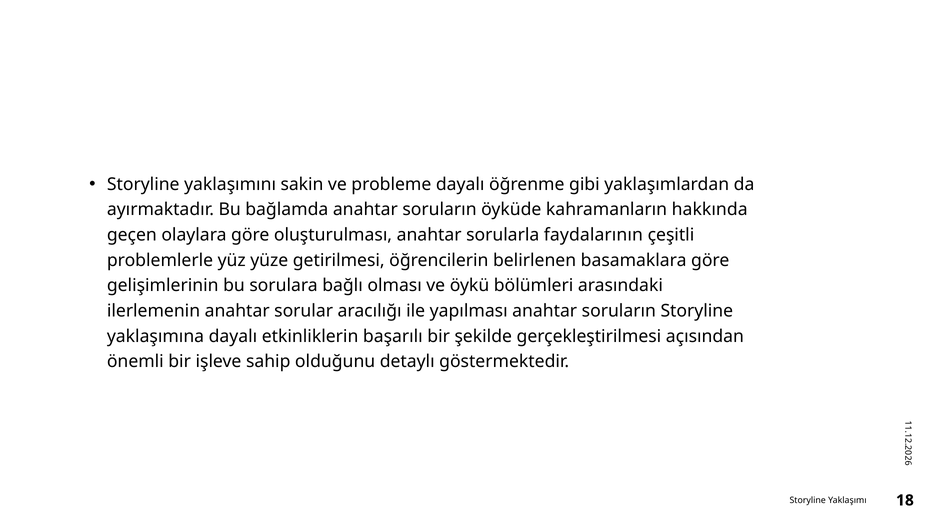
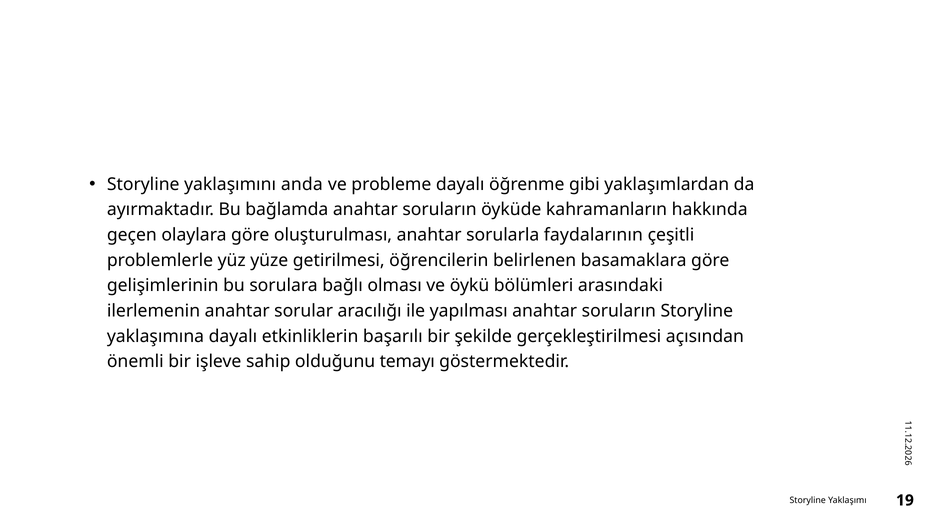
sakin: sakin -> anda (302, 184)
detaylı: detaylı -> temayı (407, 361)
18: 18 -> 19 (905, 500)
